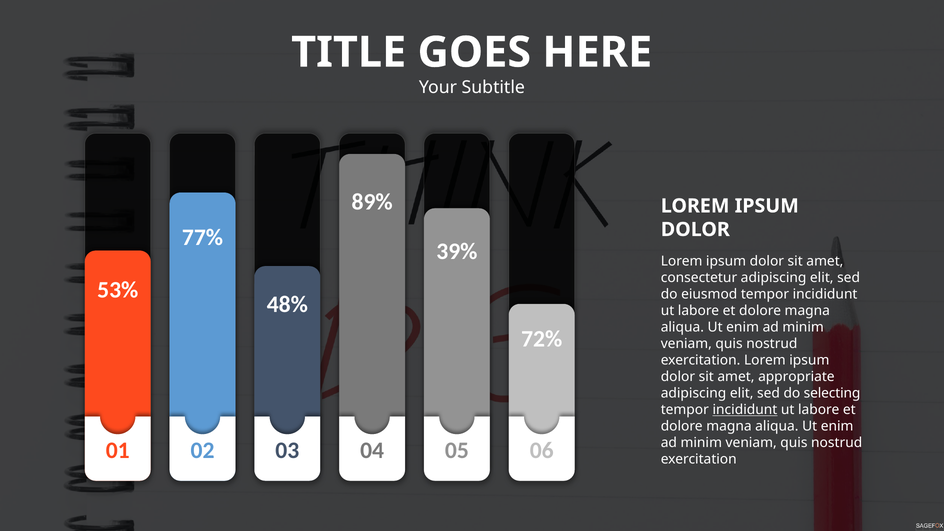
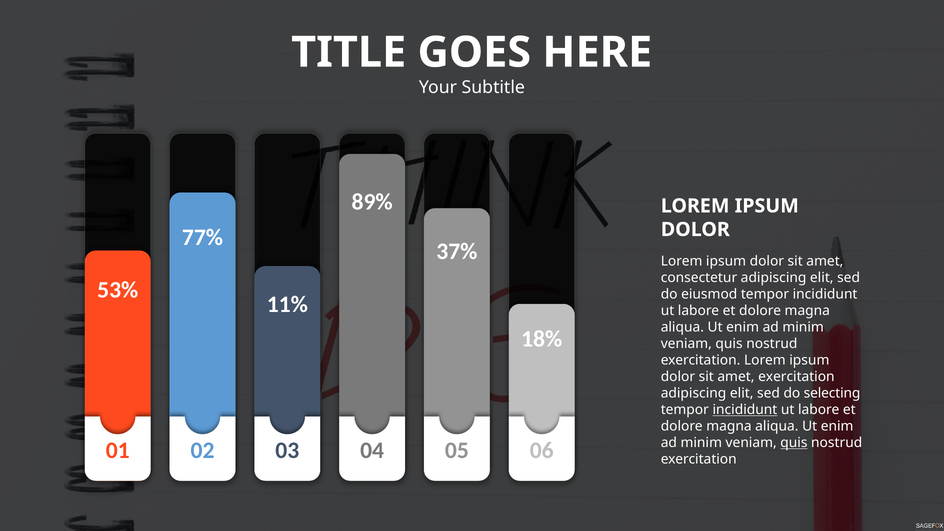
39%: 39% -> 37% (457, 252)
48%: 48% -> 11% (287, 304)
72%: 72% -> 18% (542, 339)
amet appropriate: appropriate -> exercitation (796, 377)
quis underline: none -> present (794, 443)
